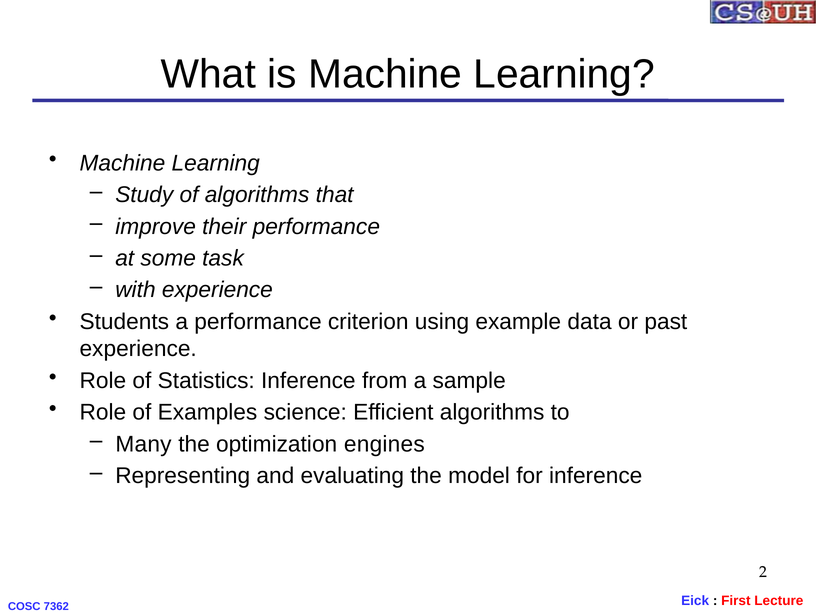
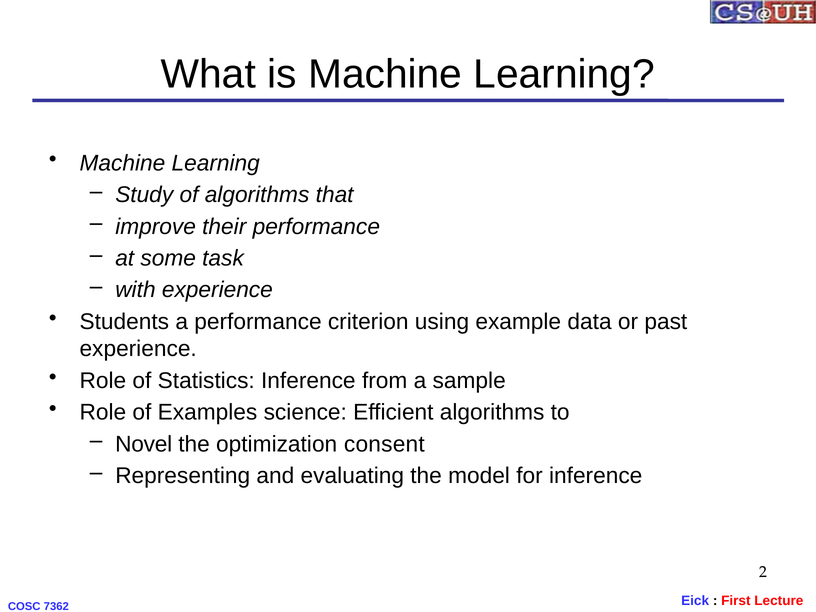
Many: Many -> Novel (144, 444)
engines: engines -> consent (384, 444)
